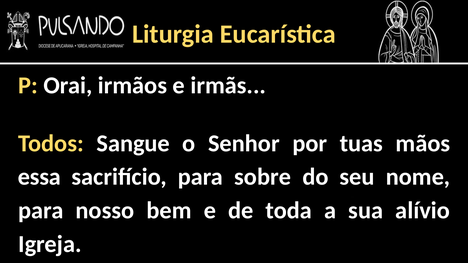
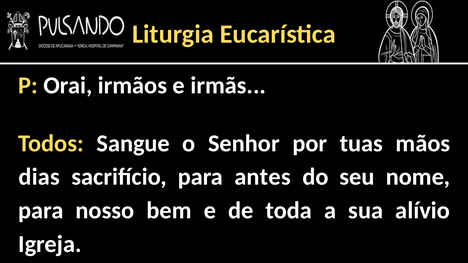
essa: essa -> dias (39, 177)
sobre: sobre -> antes (263, 177)
